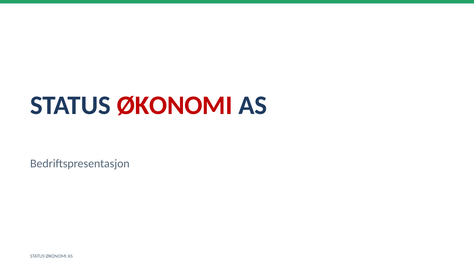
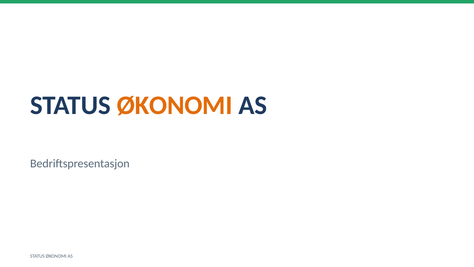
ØKONOMI colour: red -> orange (175, 105)
